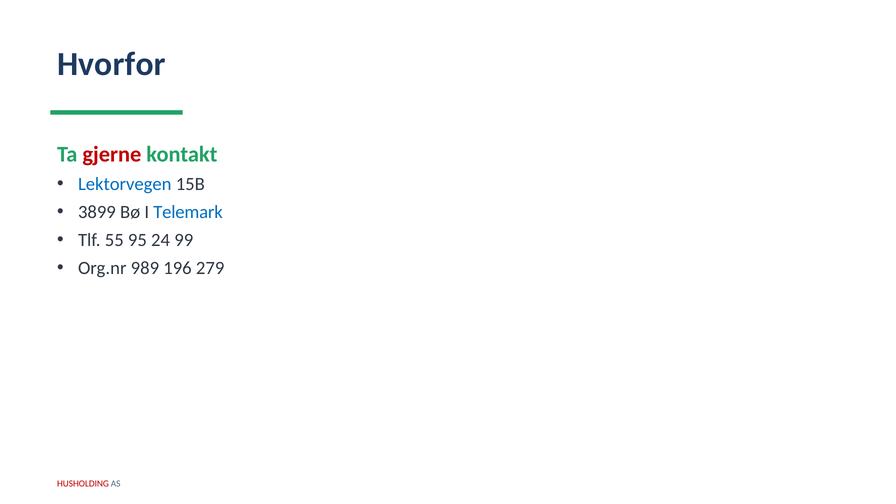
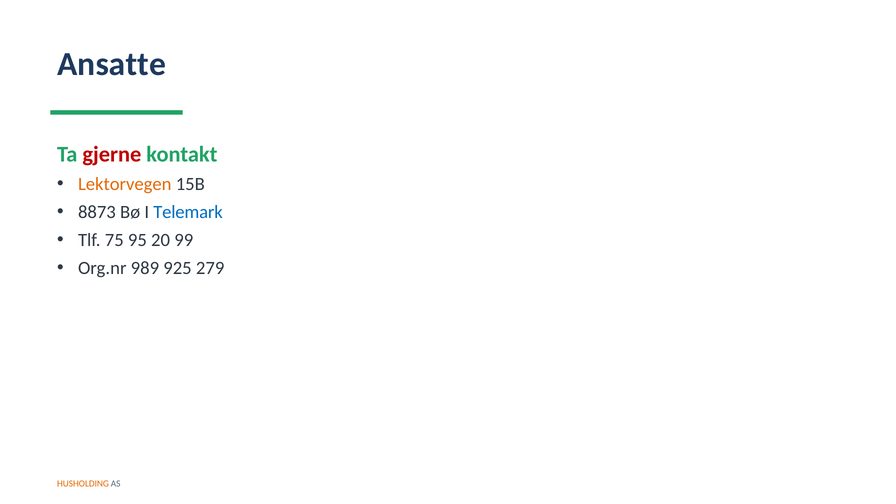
Hvorfor: Hvorfor -> Ansatte (111, 64)
Lektorvegen colour: blue -> orange (125, 184)
3899: 3899 -> 8873 (97, 212)
55: 55 -> 75 (114, 240)
24: 24 -> 20 (161, 240)
196: 196 -> 925 (178, 268)
HUSHOLDING colour: red -> orange (83, 484)
